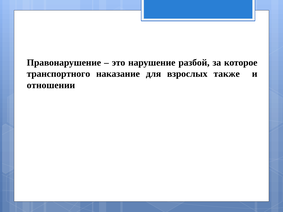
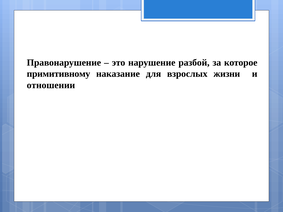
транспортного: транспортного -> примитивному (58, 74)
также: также -> жизни (227, 74)
